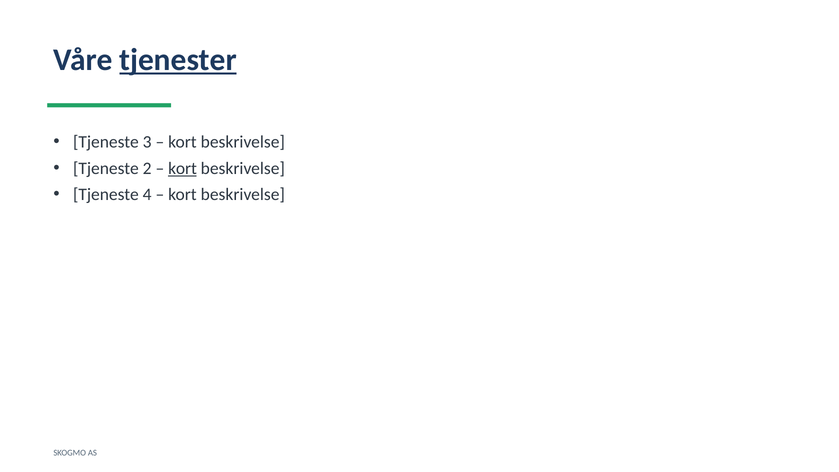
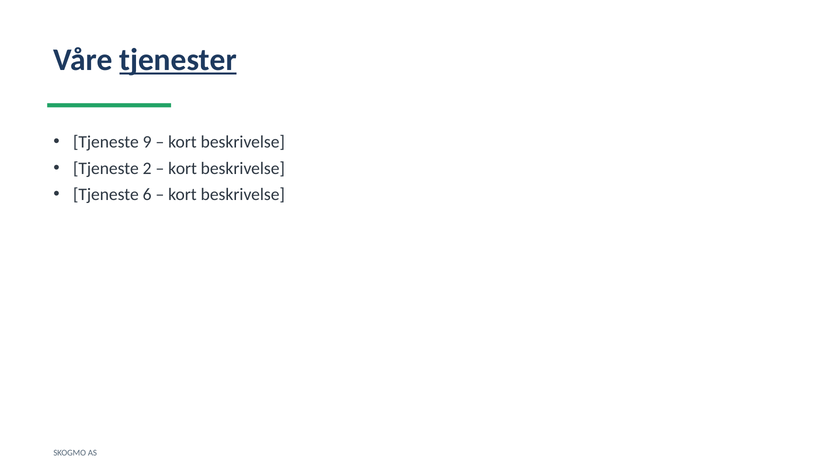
3: 3 -> 9 (147, 142)
kort underline: present -> none (183, 168)
4: 4 -> 6 (147, 195)
